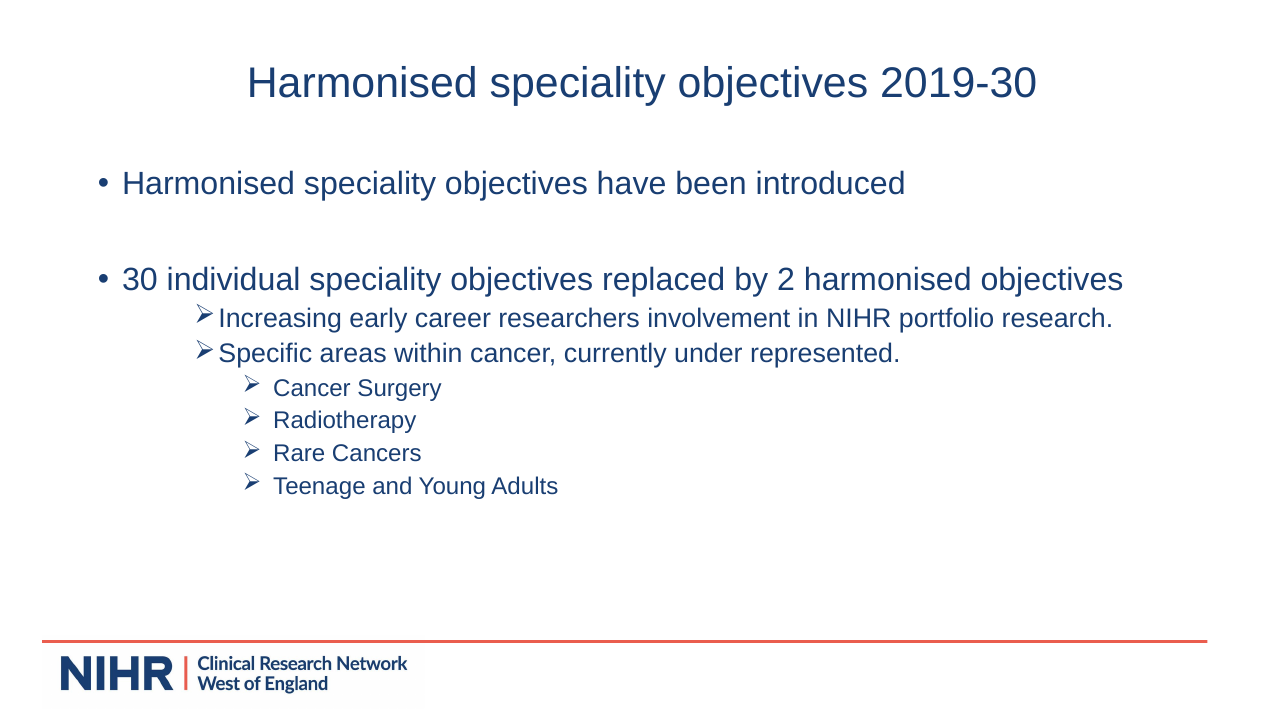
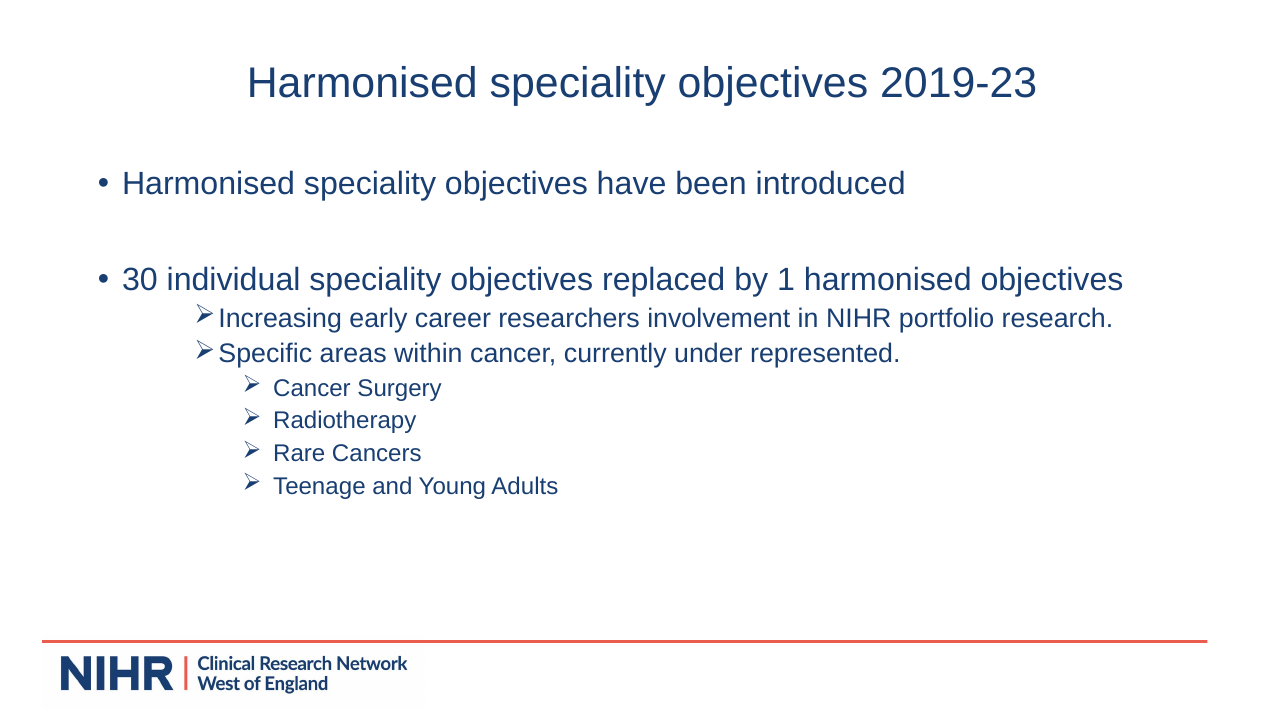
2019-30: 2019-30 -> 2019-23 (959, 84)
2: 2 -> 1 (786, 280)
